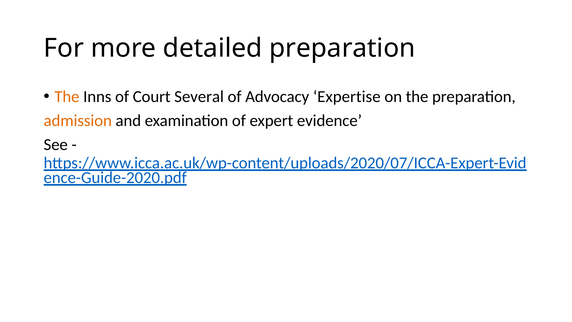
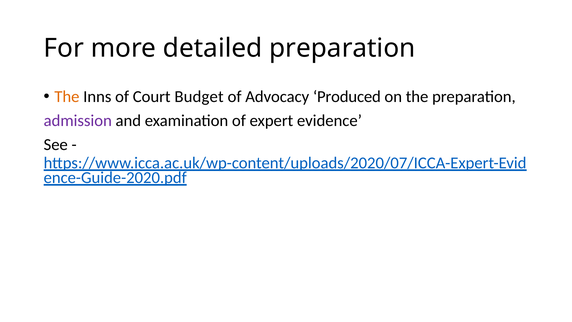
Several: Several -> Budget (199, 97)
Expertise: Expertise -> Produced (347, 97)
admission colour: orange -> purple (78, 121)
